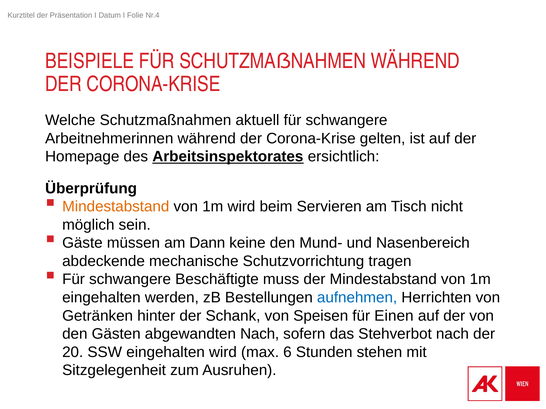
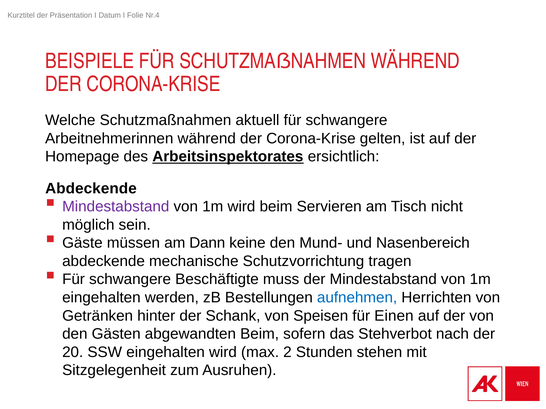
Überprüfung: Überprüfung -> Abdeckende (91, 189)
Mindestabstand colour: orange -> purple (116, 207)
abgewandten Nach: Nach -> Beim (260, 334)
6: 6 -> 2 (287, 352)
